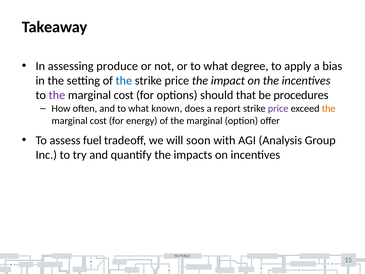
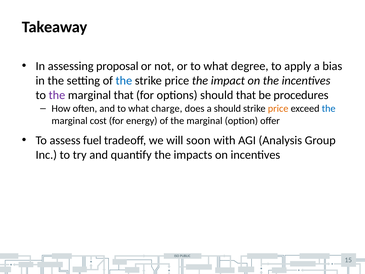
produce: produce -> proposal (117, 66)
cost: cost -> that (124, 95)
known: known -> charge (167, 108)
a report: report -> should (227, 108)
price colour: purple -> orange (278, 108)
the colour: orange -> blue (329, 108)
